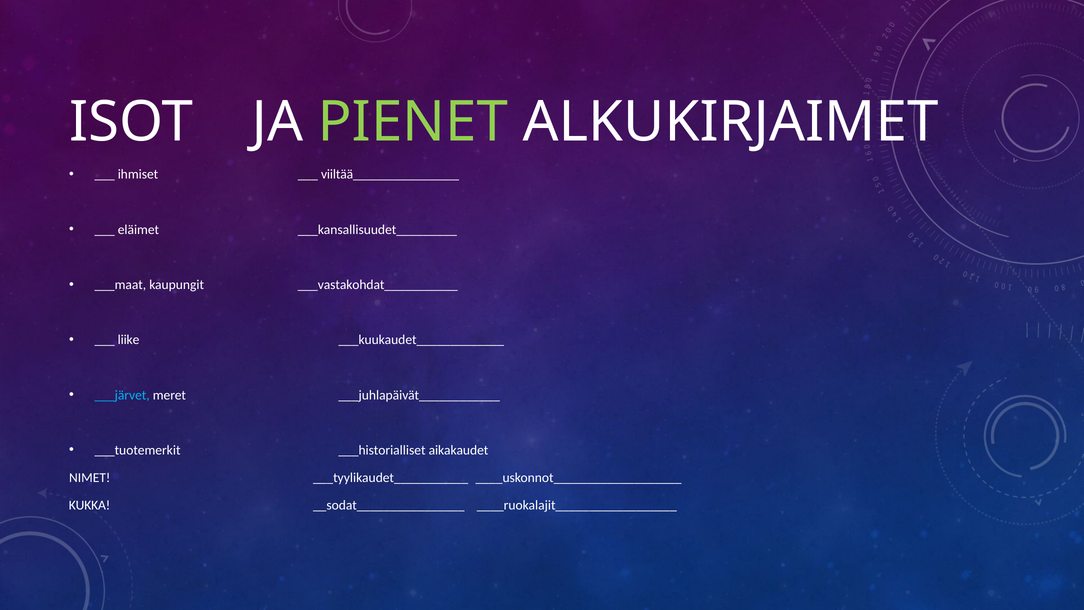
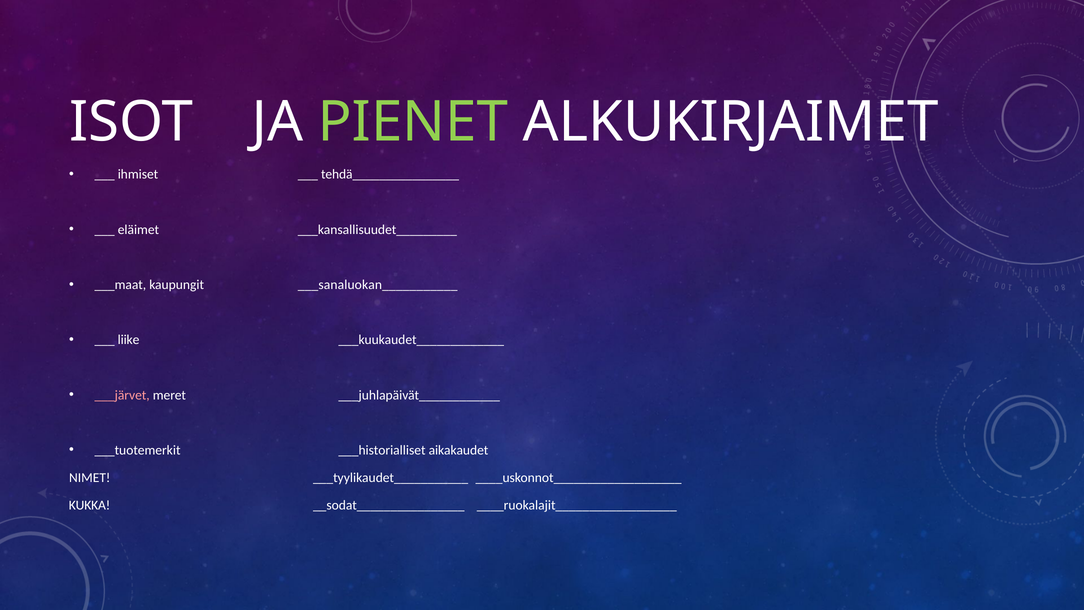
viiltää________________: viiltää________________ -> tehdä________________ (390, 174)
___vastakohdat___________: ___vastakohdat___________ -> ___sanaluokan___________ (378, 285)
___järvet colour: light blue -> pink (122, 395)
